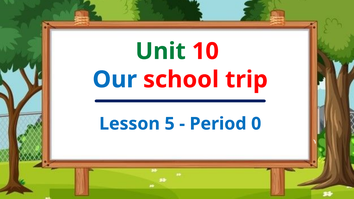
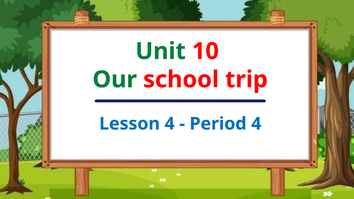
Our colour: blue -> green (115, 80)
Lesson 5: 5 -> 4 (170, 124)
Period 0: 0 -> 4 (256, 124)
